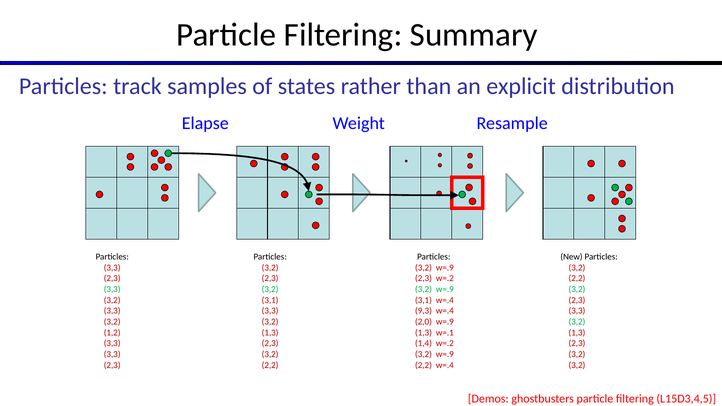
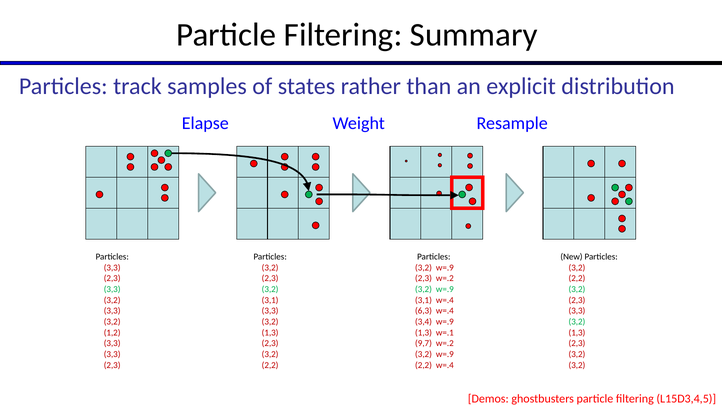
9,3: 9,3 -> 6,3 (424, 311)
2,0: 2,0 -> 3,4 (424, 322)
1,4: 1,4 -> 9,7 (424, 344)
